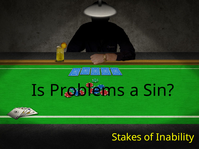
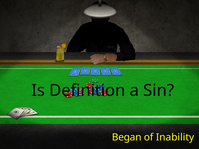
Problems: Problems -> Definition (87, 91)
Stakes: Stakes -> Began (127, 137)
